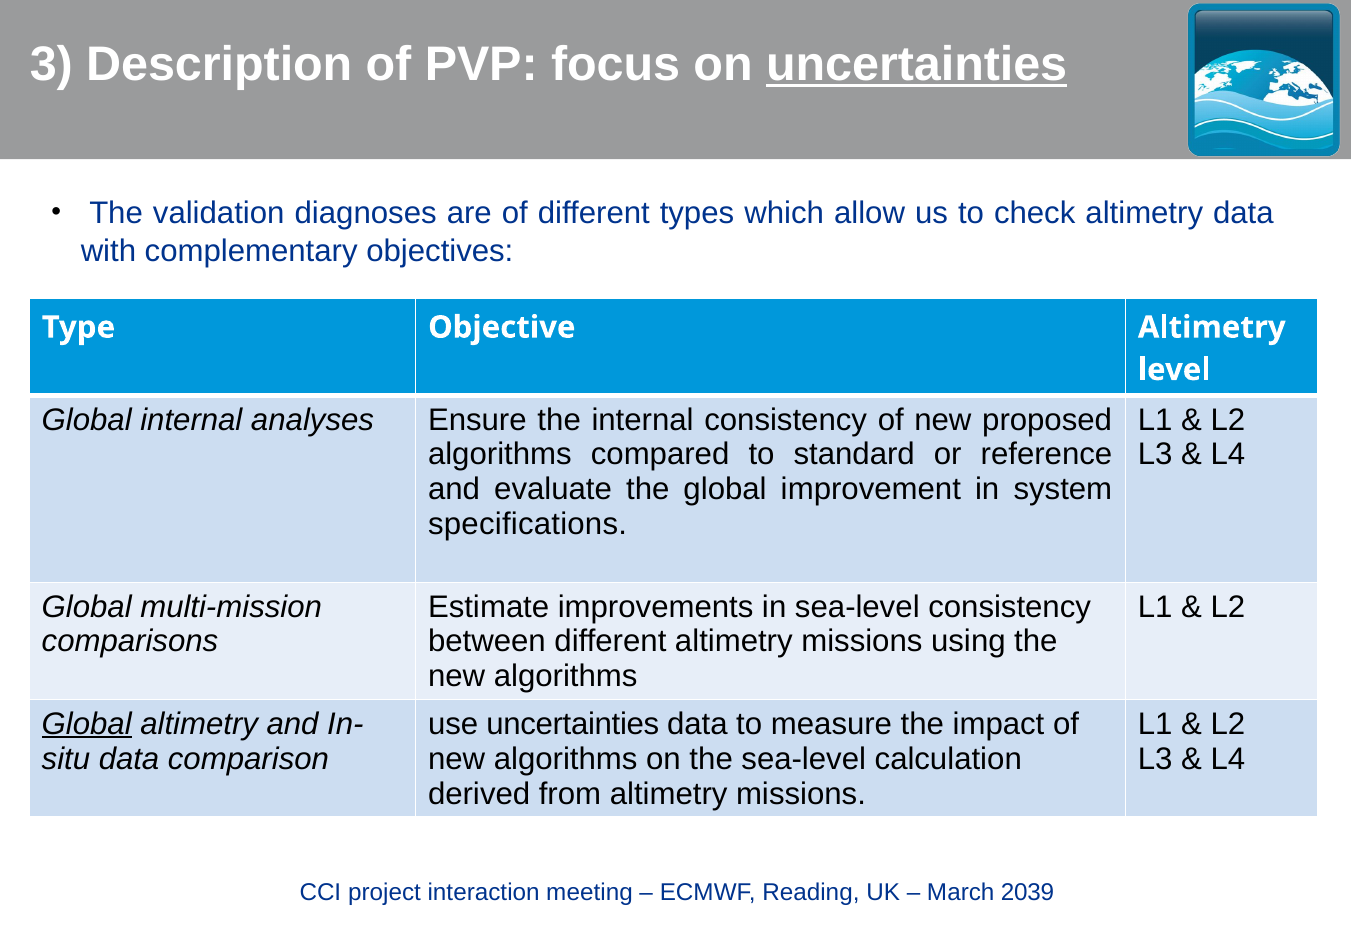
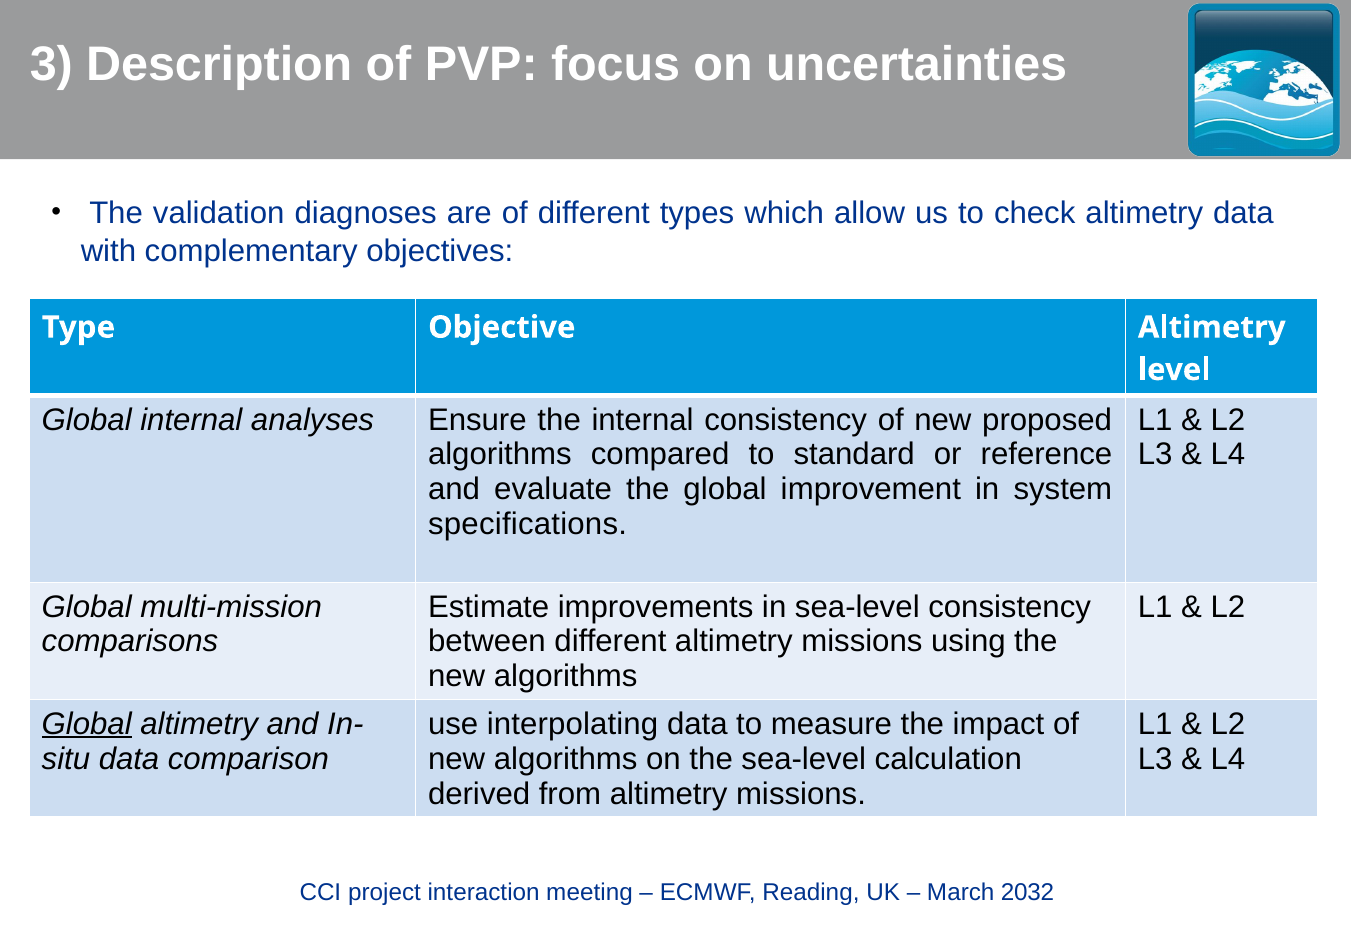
uncertainties underline: present -> none (917, 65)
use uncertainties: uncertainties -> interpolating (573, 724)
2039: 2039 -> 2032 (1027, 892)
